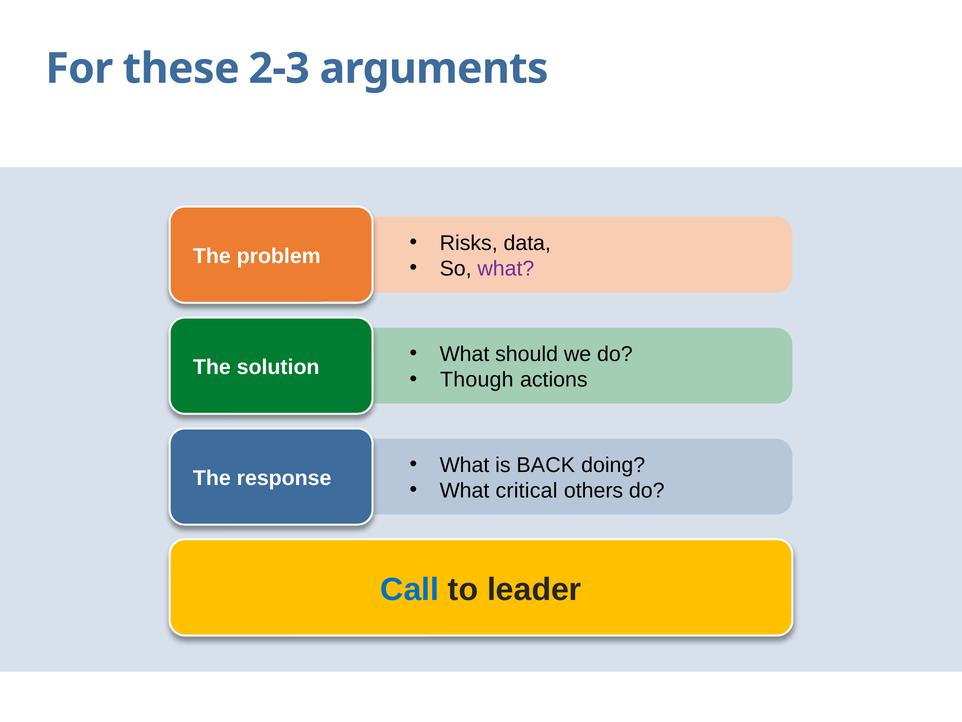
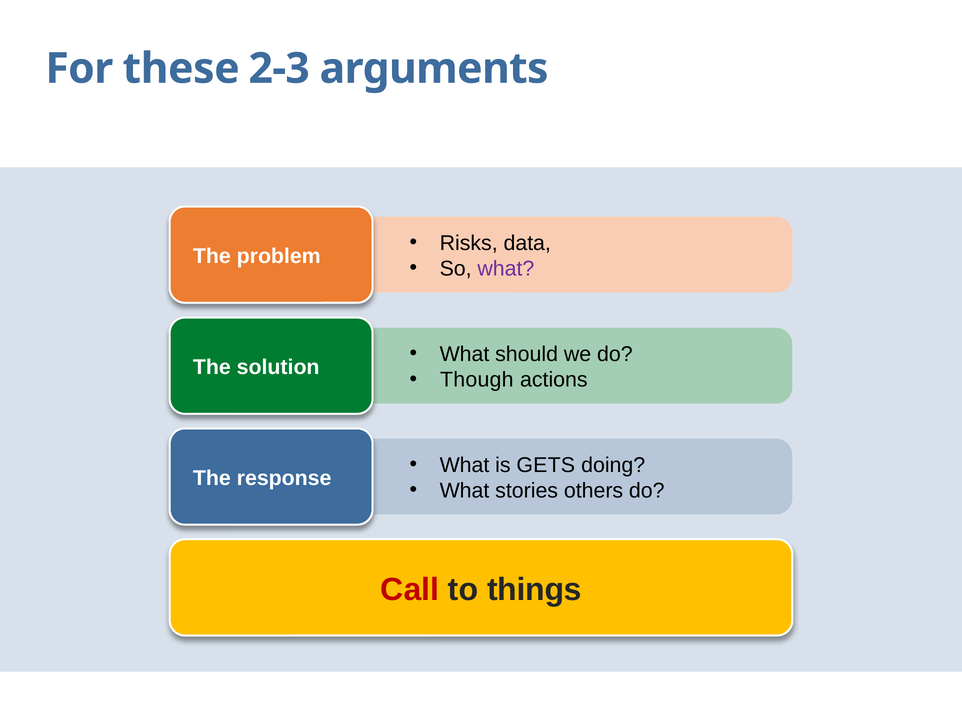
BACK: BACK -> GETS (546, 465)
critical: critical -> stories (527, 490)
Call colour: blue -> red (410, 589)
leader: leader -> things (534, 589)
